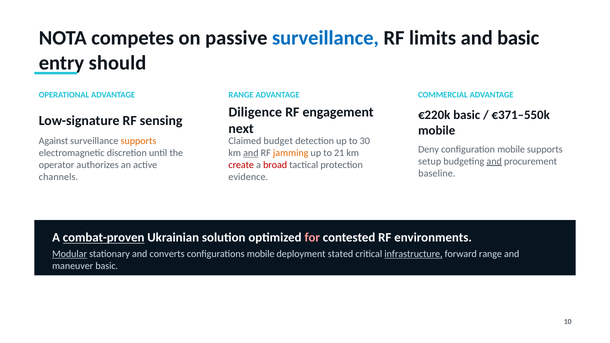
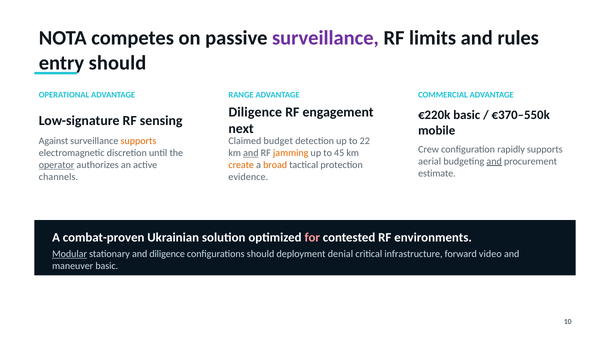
surveillance colour: blue -> purple (325, 38)
and basic: basic -> rules (518, 38)
€371–550k: €371–550k -> €370–550k (521, 115)
30: 30 -> 22 (365, 141)
Deny: Deny -> Crew (429, 149)
configuration mobile: mobile -> rapidly (511, 149)
21: 21 -> 45 (339, 153)
setup: setup -> aerial (430, 161)
operator underline: none -> present (57, 165)
create colour: red -> orange (241, 165)
broad colour: red -> orange (275, 165)
baseline: baseline -> estimate (437, 173)
combat-proven underline: present -> none (104, 238)
and converts: converts -> diligence (167, 254)
configurations mobile: mobile -> should (261, 254)
stated: stated -> denial (340, 254)
infrastructure underline: present -> none (414, 254)
forward range: range -> video (490, 254)
